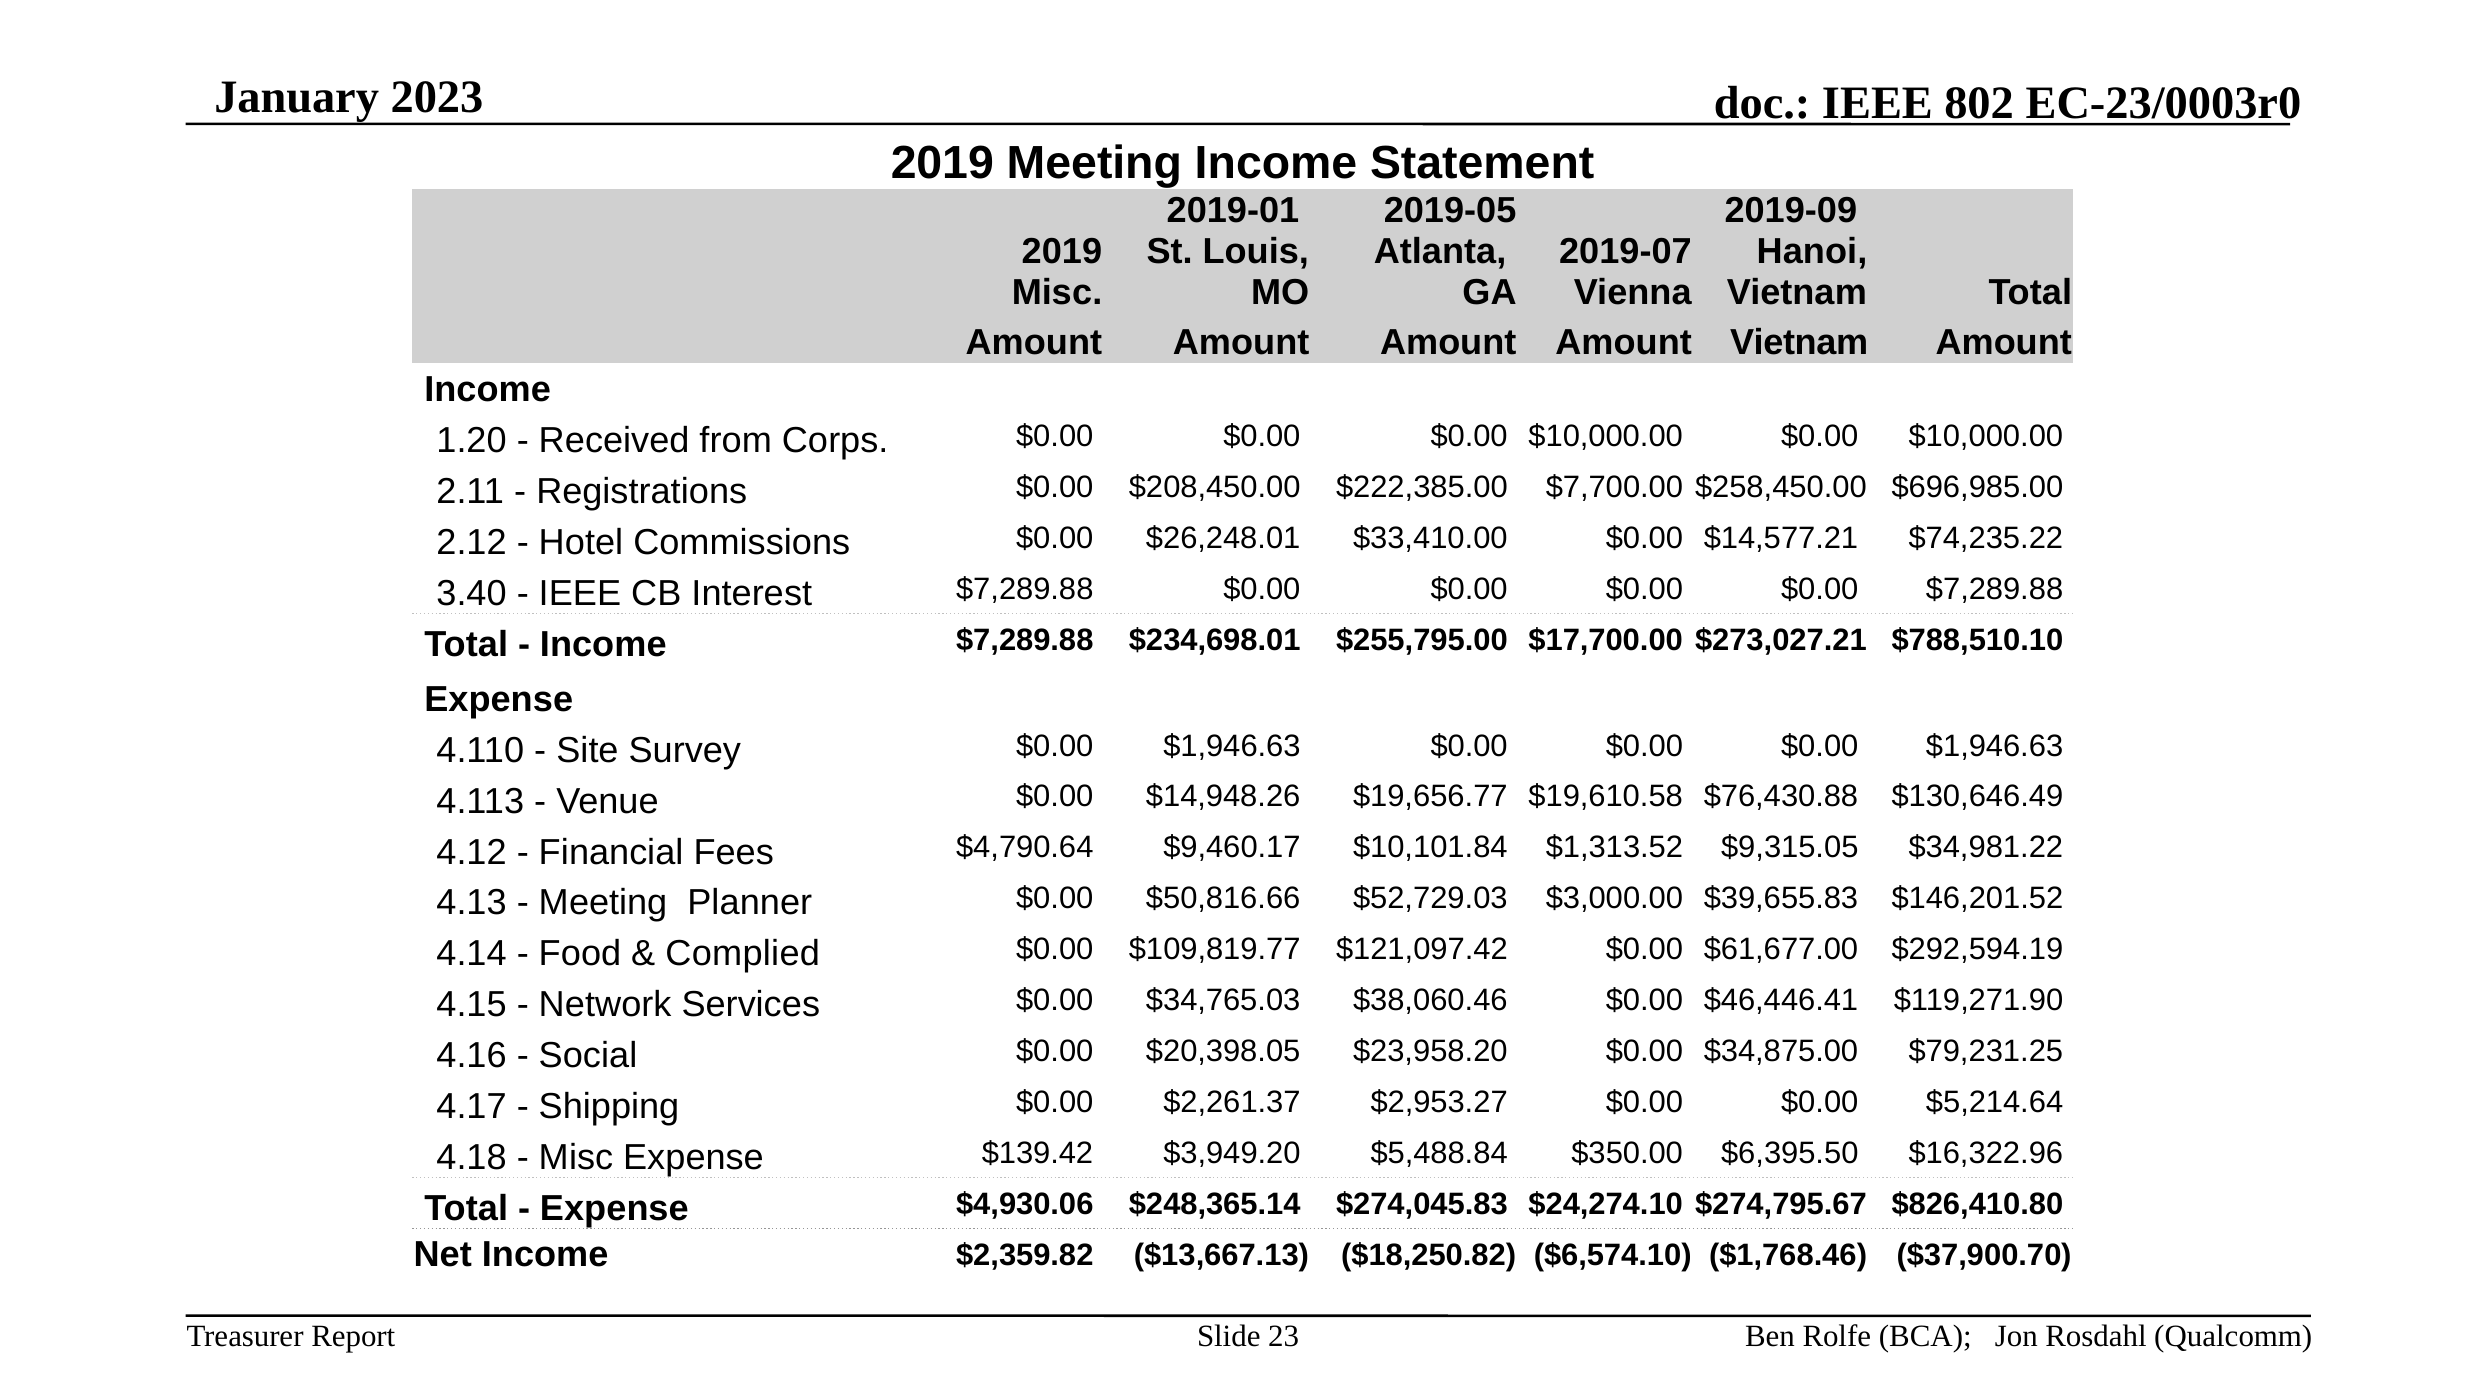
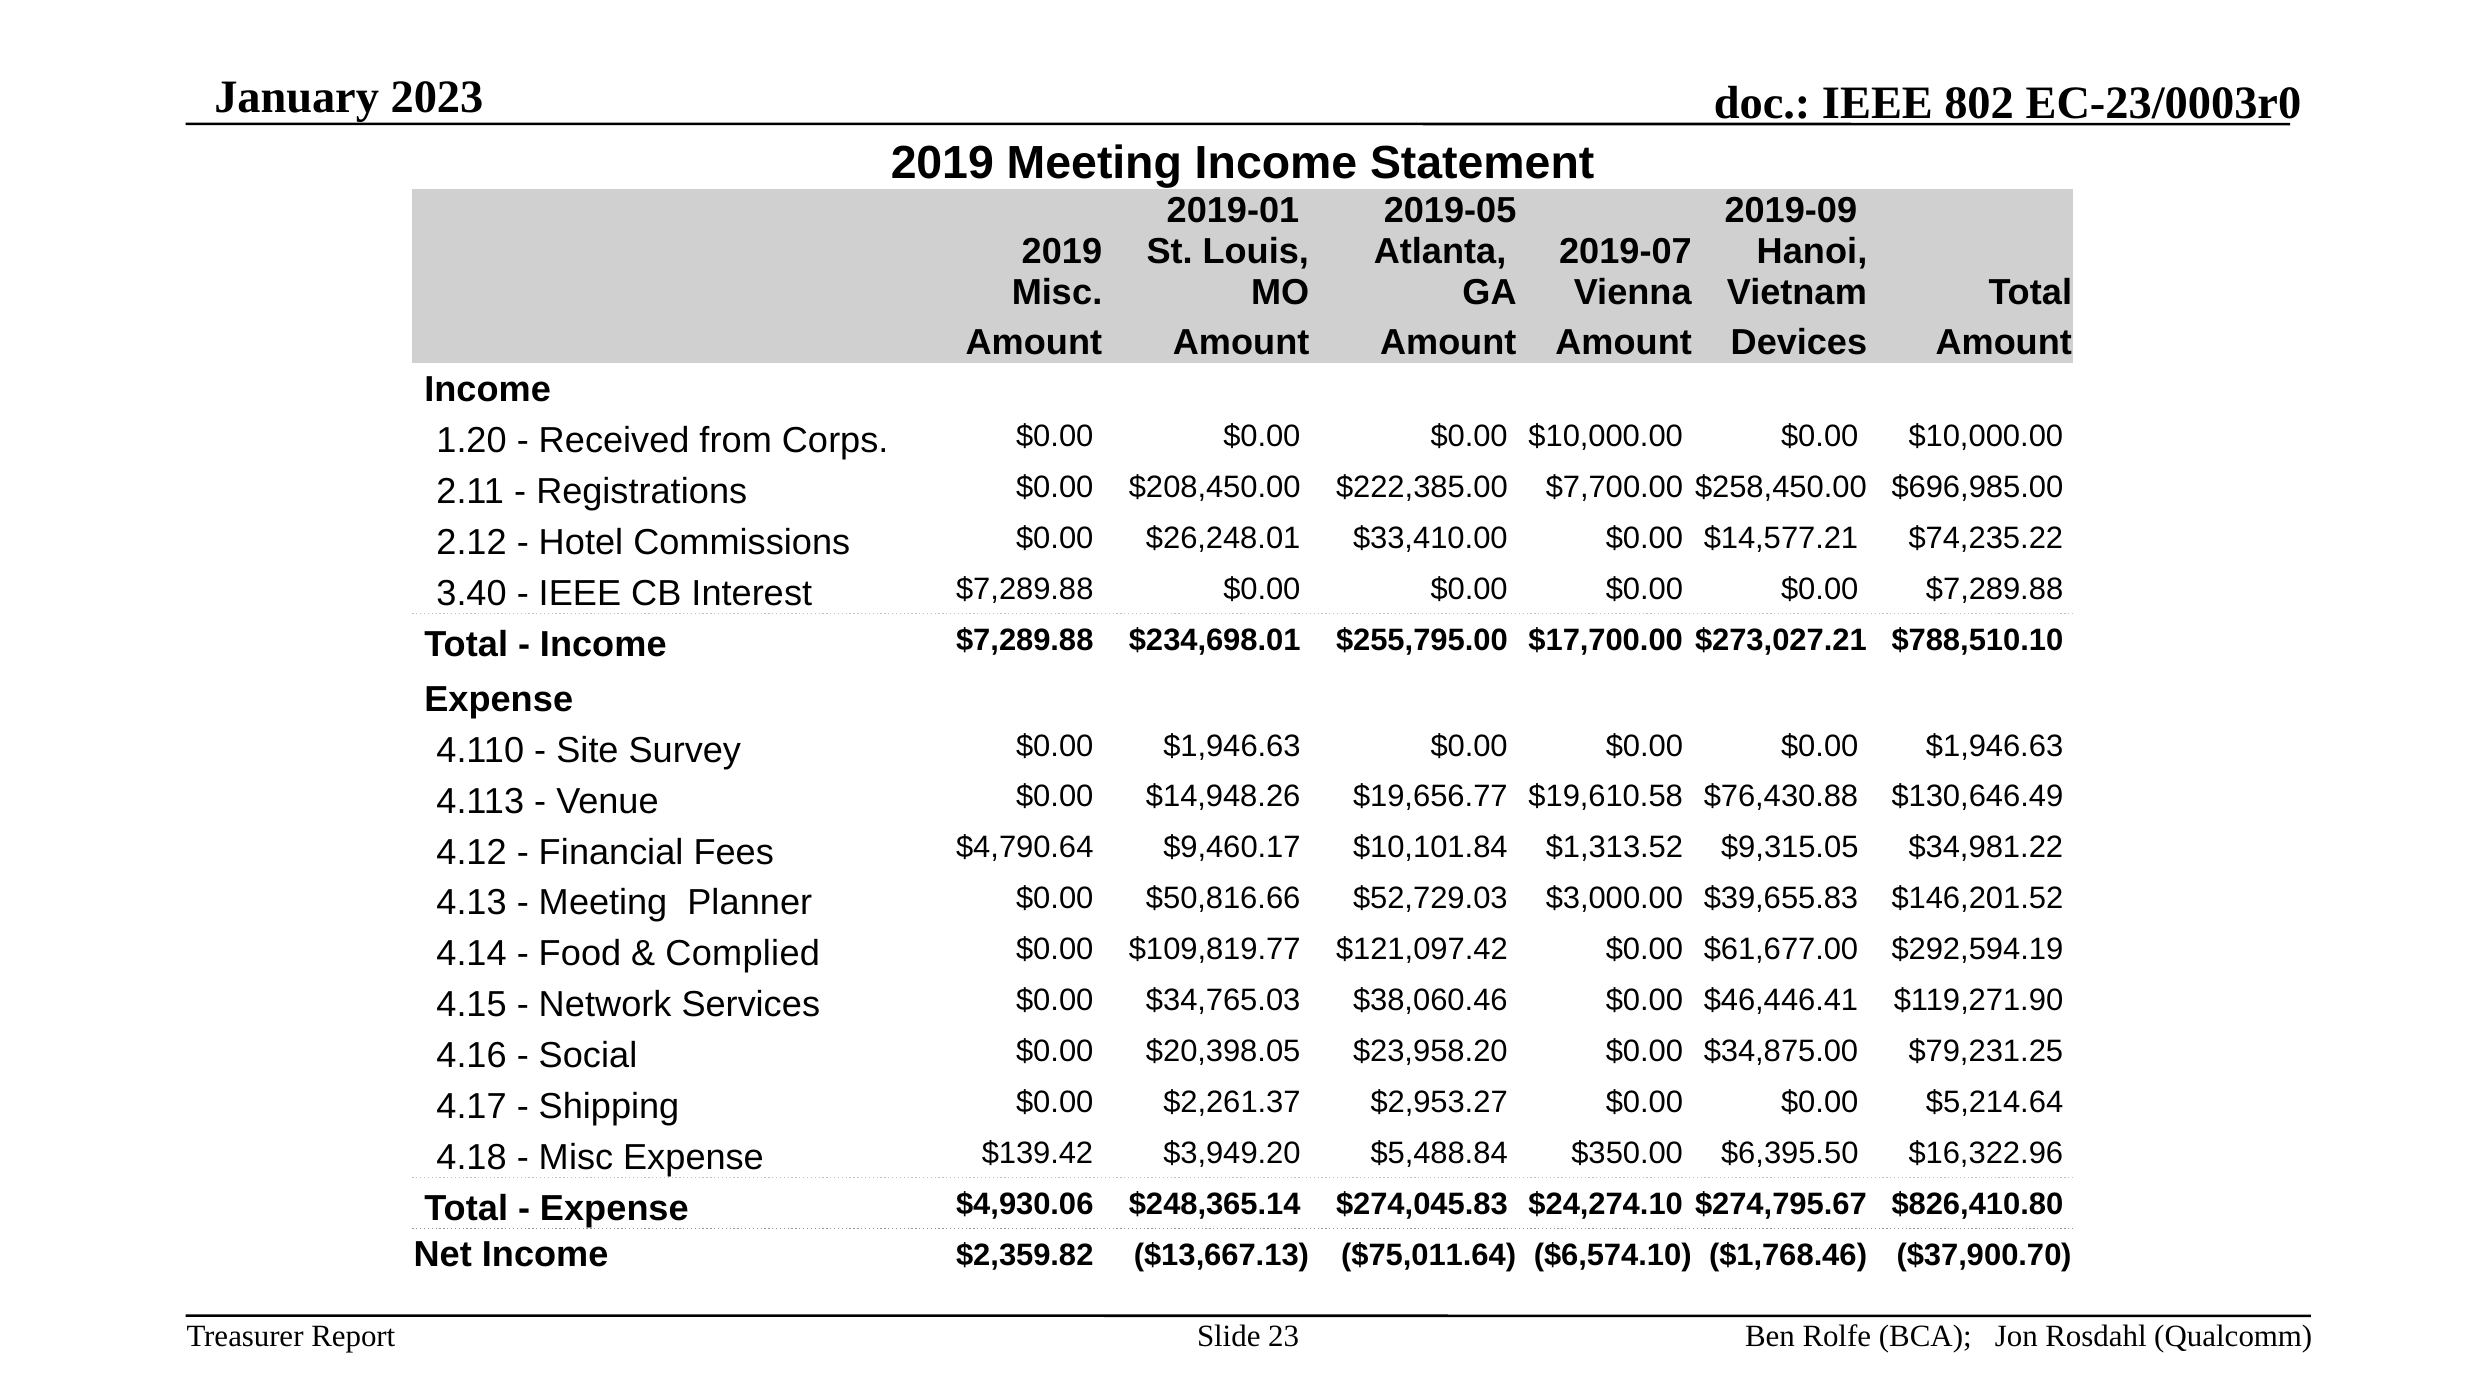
Amount Vietnam: Vietnam -> Devices (1799, 343)
$18,250.82: $18,250.82 -> $75,011.64 (1429, 1255)
